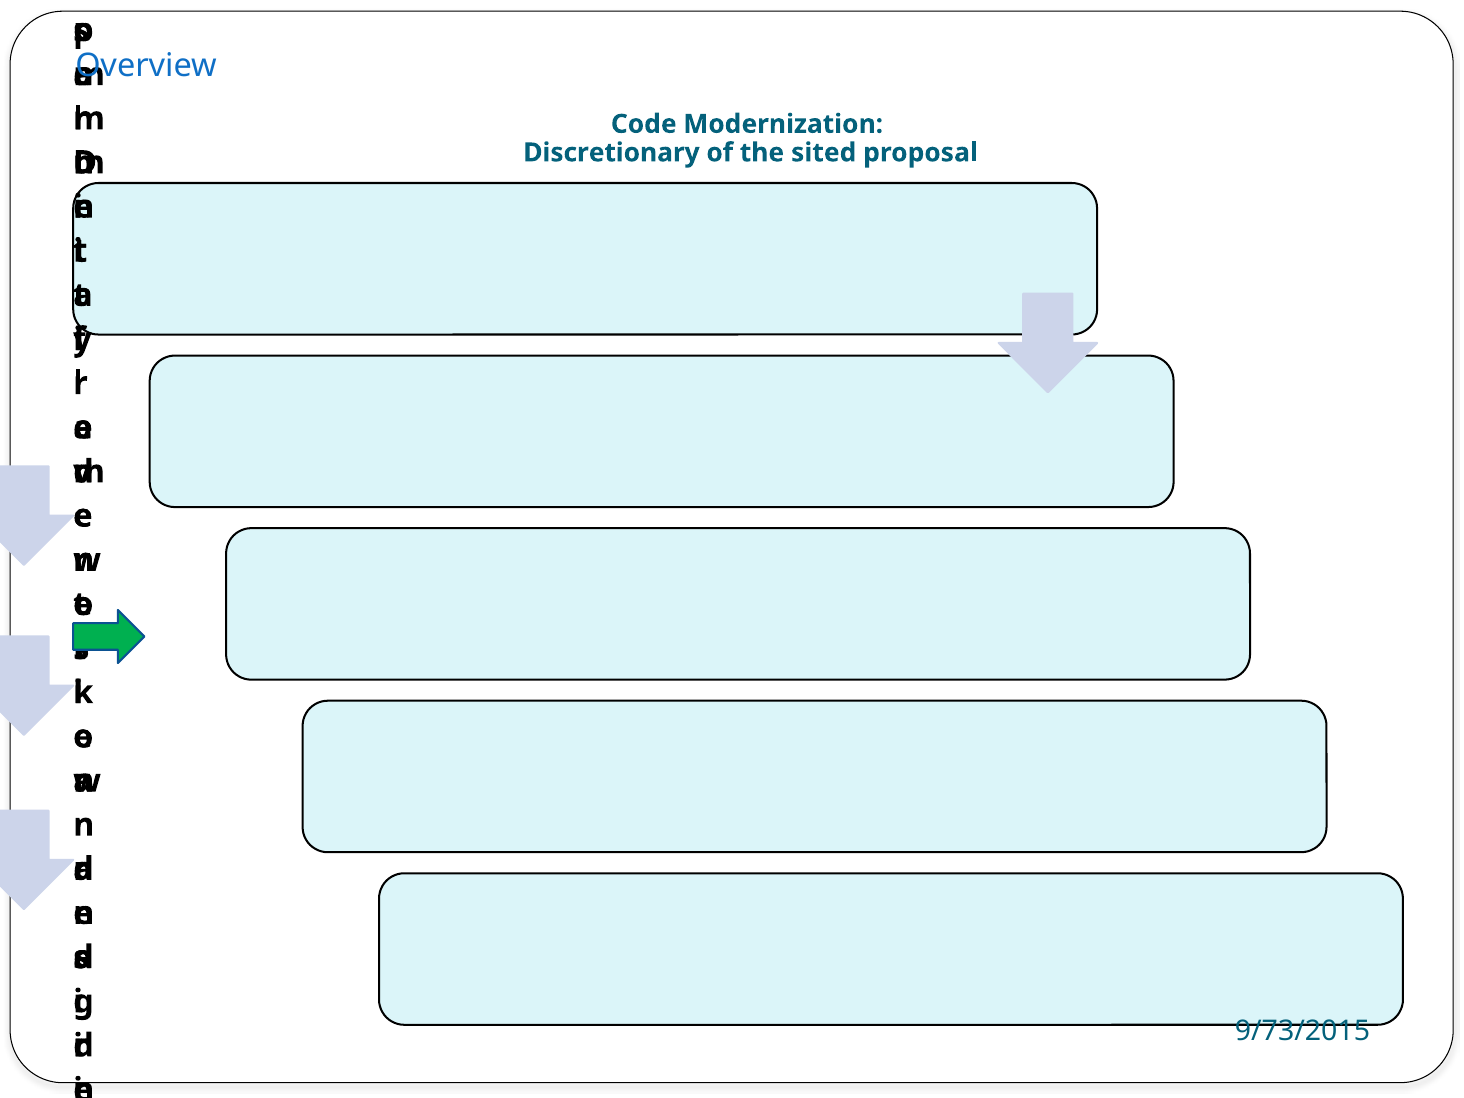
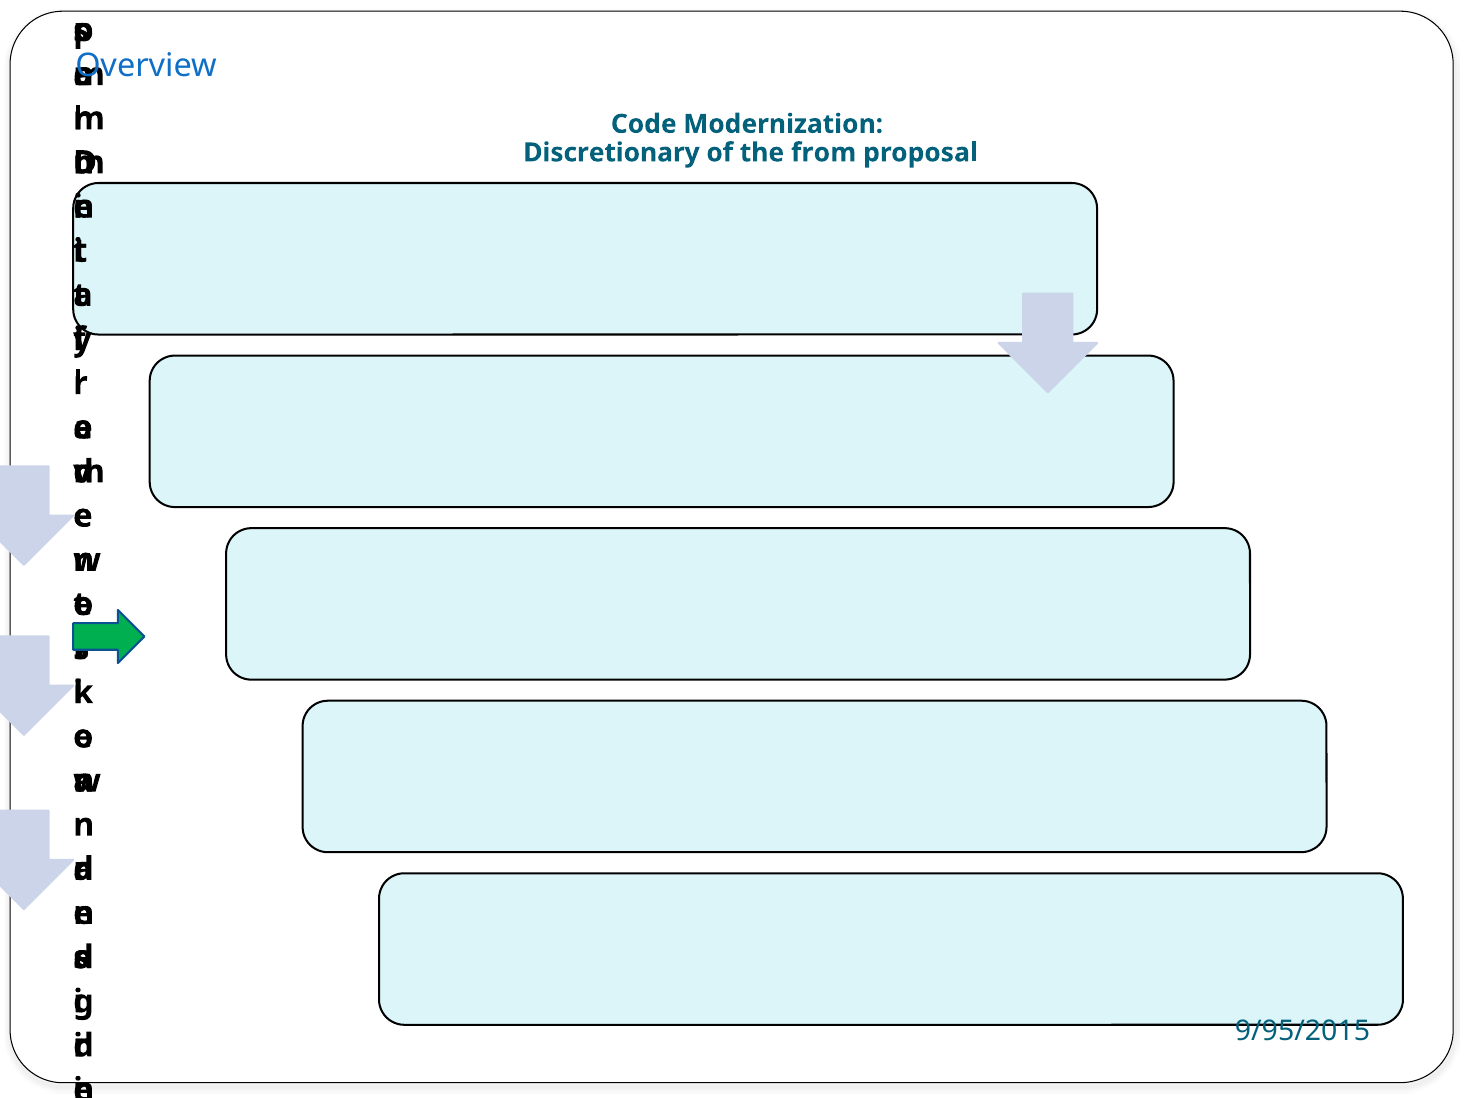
sited: sited -> from (824, 153)
9/73/2015: 9/73/2015 -> 9/95/2015 (1302, 1031)
